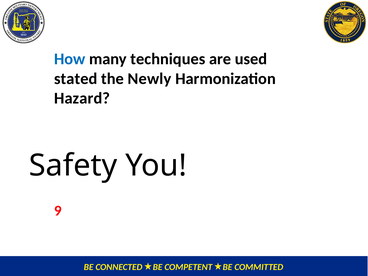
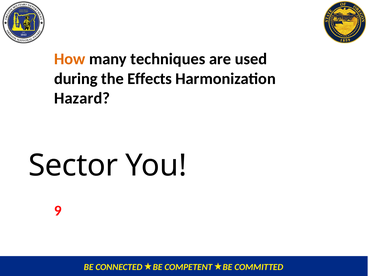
How colour: blue -> orange (70, 59)
stated: stated -> during (76, 79)
Newly: Newly -> Effects (150, 79)
Safety: Safety -> Sector (73, 166)
